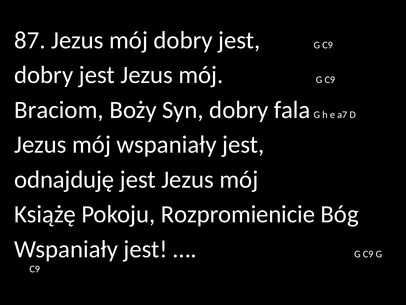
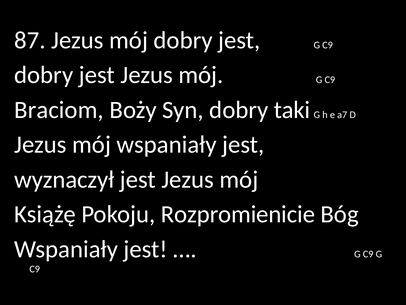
fala: fala -> taki (292, 110)
odnajduję: odnajduję -> wyznaczył (64, 179)
